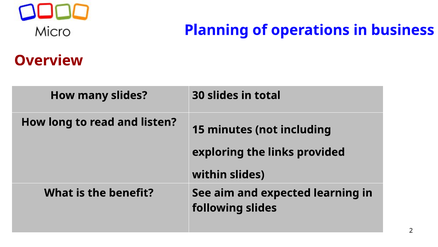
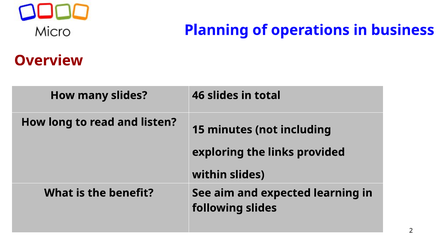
30: 30 -> 46 (198, 95)
